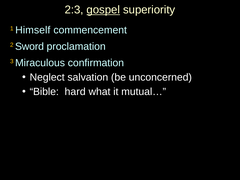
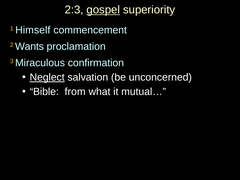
Sword: Sword -> Wants (29, 47)
Neglect underline: none -> present (47, 77)
hard: hard -> from (75, 92)
